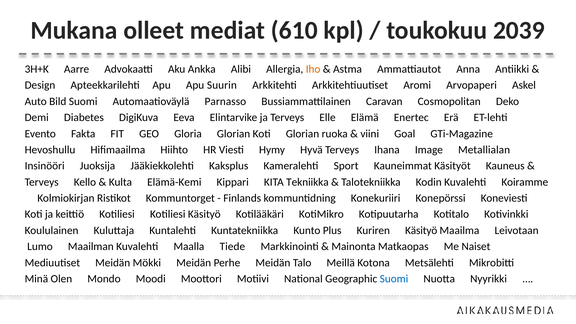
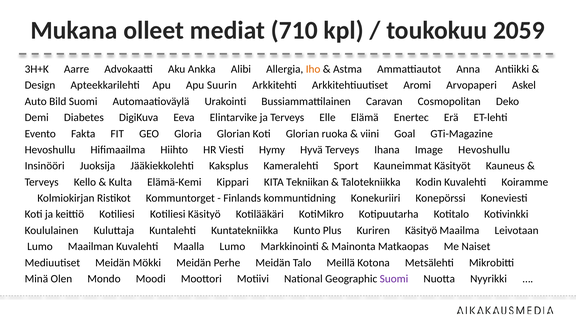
610: 610 -> 710 (294, 30)
2039: 2039 -> 2059 (519, 30)
Parnasso: Parnasso -> Urakointi (225, 101)
Image Metallialan: Metallialan -> Hevoshullu (484, 150)
Tekniikka: Tekniikka -> Tekniikan (307, 182)
Maalla Tiede: Tiede -> Lumo (232, 247)
Suomi colour: blue -> purple (394, 279)
